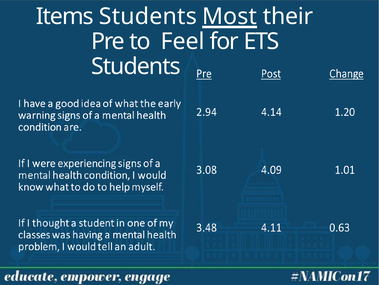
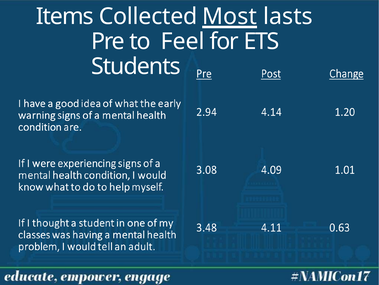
Items Students: Students -> Collected (148, 16)
their: their -> lasts (288, 16)
